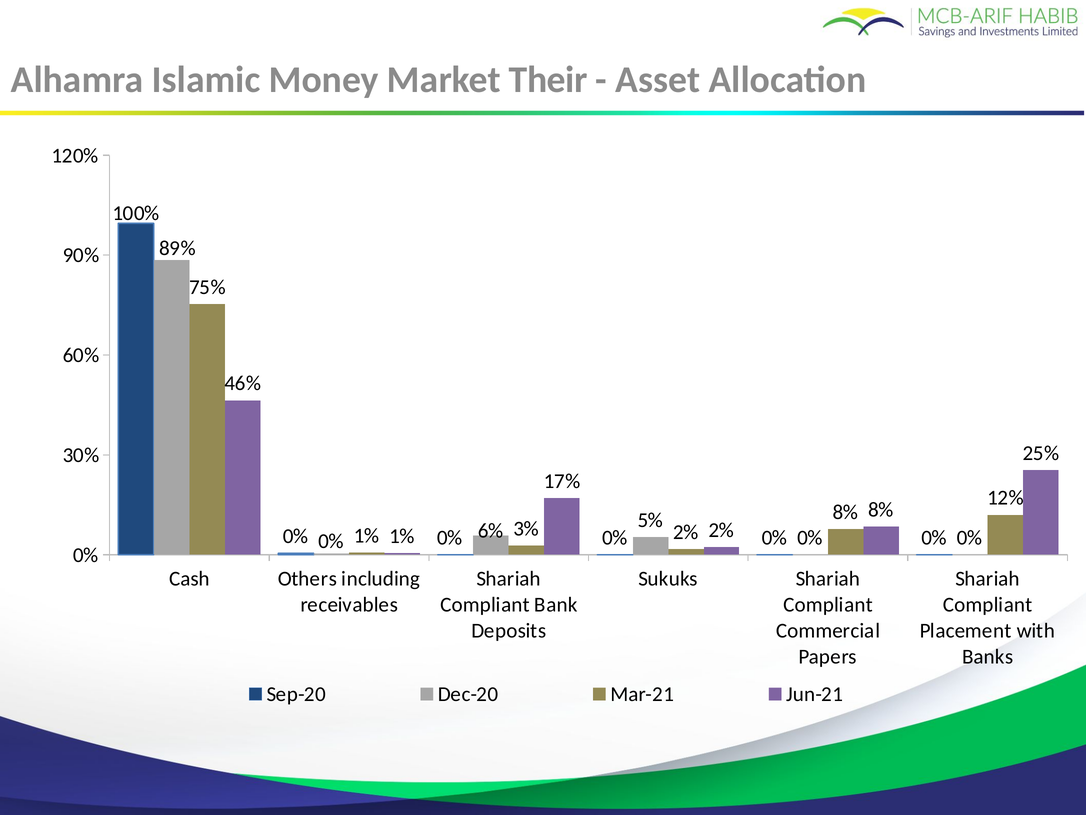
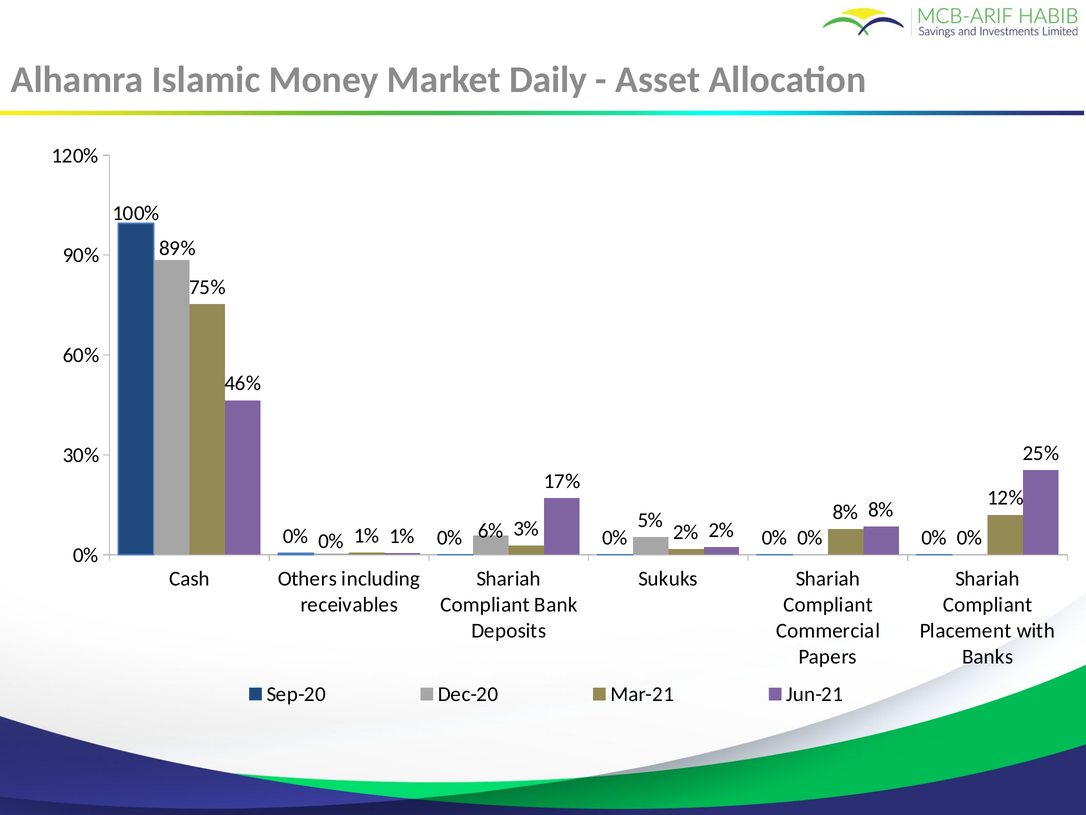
Their: Their -> Daily (548, 80)
